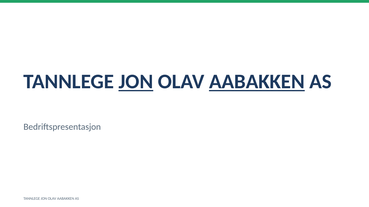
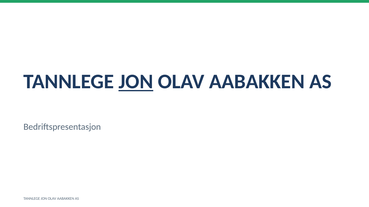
AABAKKEN underline: present -> none (257, 82)
